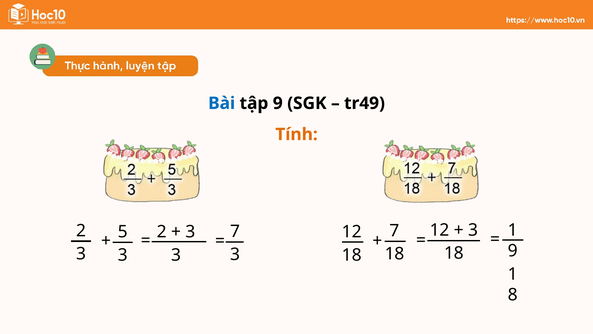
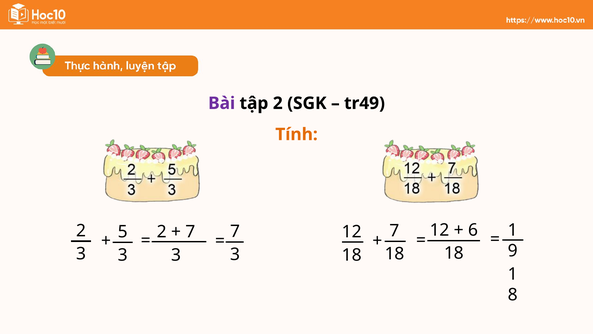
Bài colour: blue -> purple (222, 103)
tập 9: 9 -> 2 (278, 103)
3: 3 -> 6 (473, 230)
3: 3 -> 7 (191, 231)
